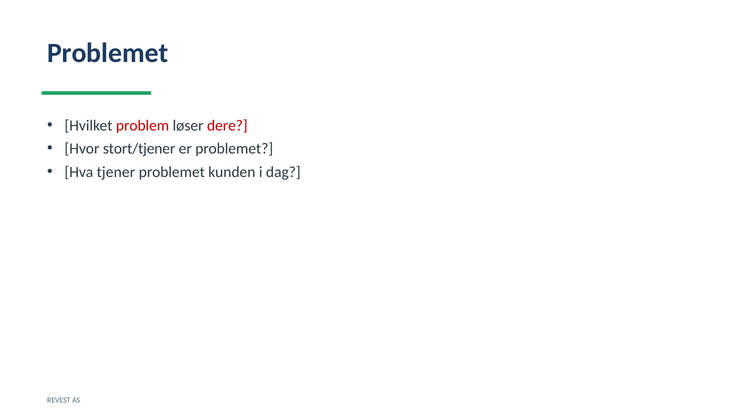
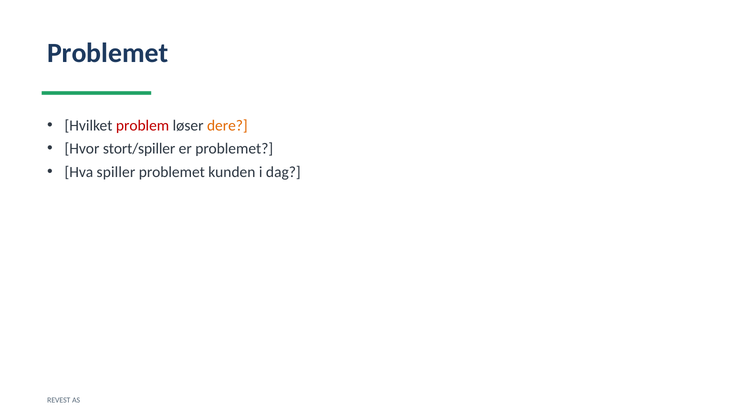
dere colour: red -> orange (227, 126)
stort/tjener: stort/tjener -> stort/spiller (139, 149)
tjener: tjener -> spiller (116, 172)
